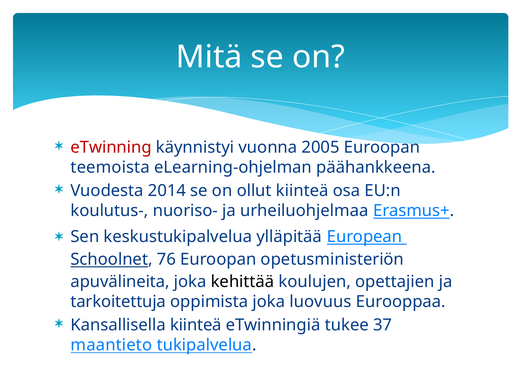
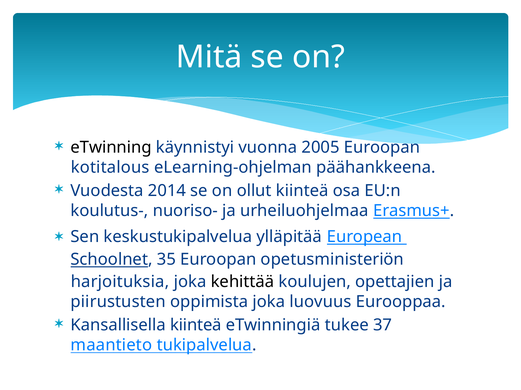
eTwinning colour: red -> black (111, 148)
teemoista: teemoista -> kotitalous (110, 168)
76: 76 -> 35 (166, 260)
apuvälineita: apuvälineita -> harjoituksia (120, 282)
tarkoitettuja: tarkoitettuja -> piirustusten (118, 302)
